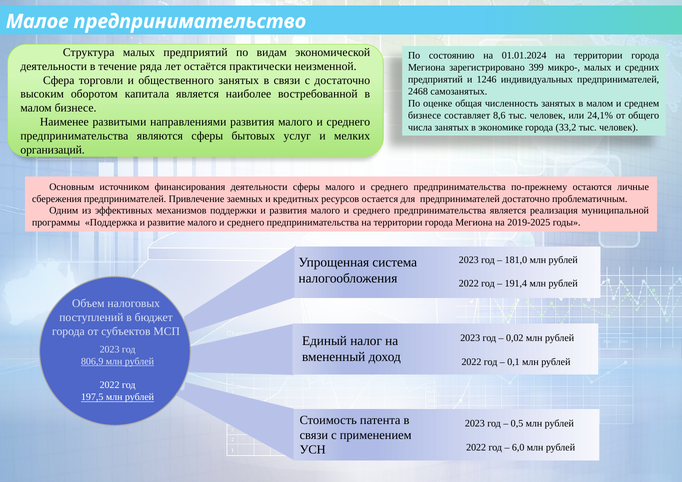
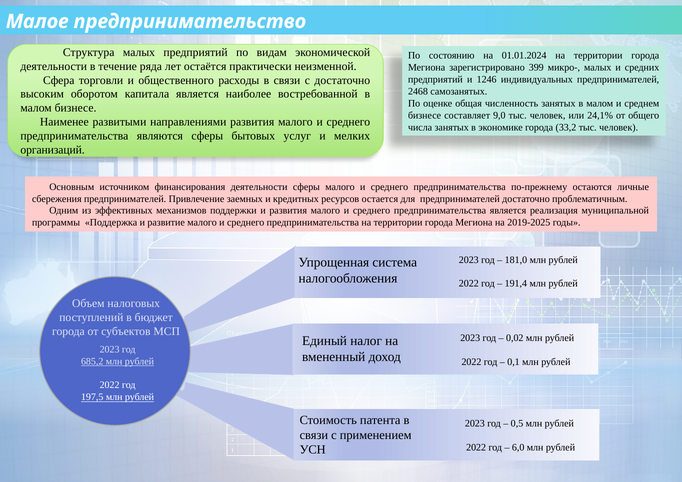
общественного занятых: занятых -> расходы (239, 80)
8,6: 8,6 -> 9,0 (499, 115)
806,9: 806,9 -> 685,2 (92, 361)
